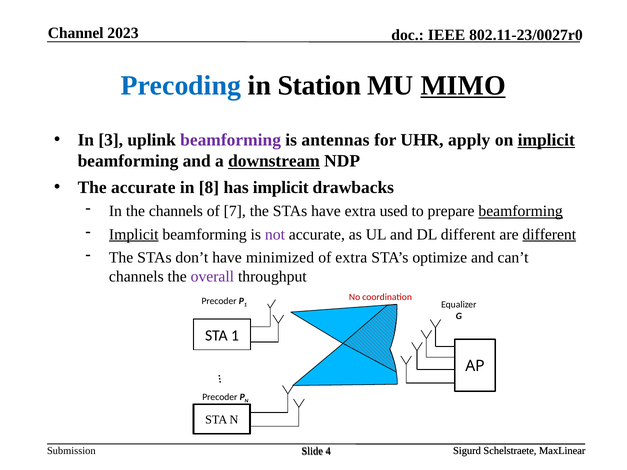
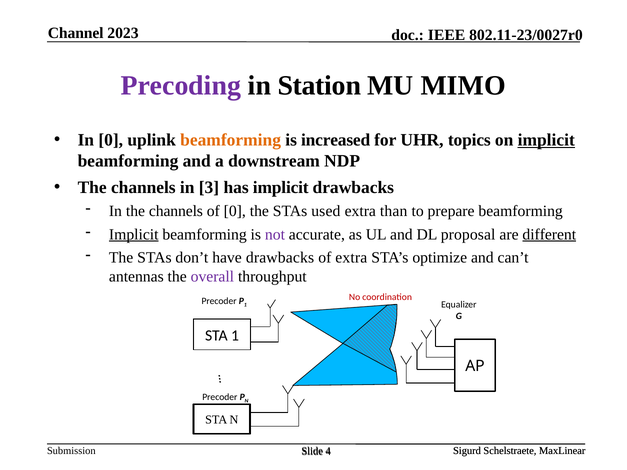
Precoding colour: blue -> purple (181, 85)
MIMO underline: present -> none (463, 85)
In 3: 3 -> 0 (111, 140)
beamforming colour: purple -> orange (231, 140)
antennas: antennas -> increased (336, 140)
apply: apply -> topics (469, 140)
downstream underline: present -> none (274, 161)
accurate: accurate -> channels (143, 187)
8: 8 -> 3 (209, 187)
of 7: 7 -> 0 (235, 211)
STAs have: have -> used (326, 211)
used: used -> than (394, 211)
beamforming underline: present -> none (521, 211)
DL different: different -> proposal (468, 235)
have minimized: minimized -> drawbacks (280, 258)
channels: channels -> antennas (136, 277)
